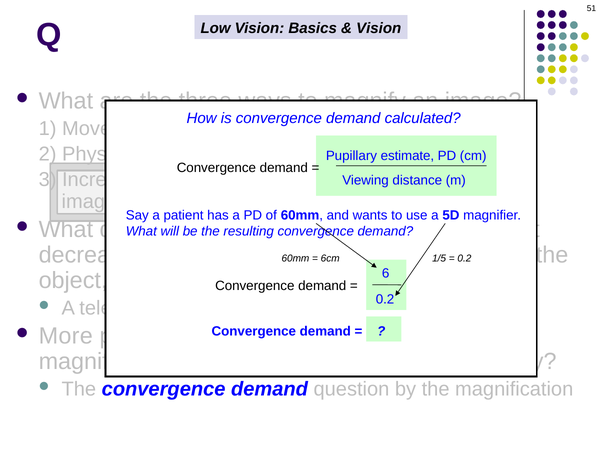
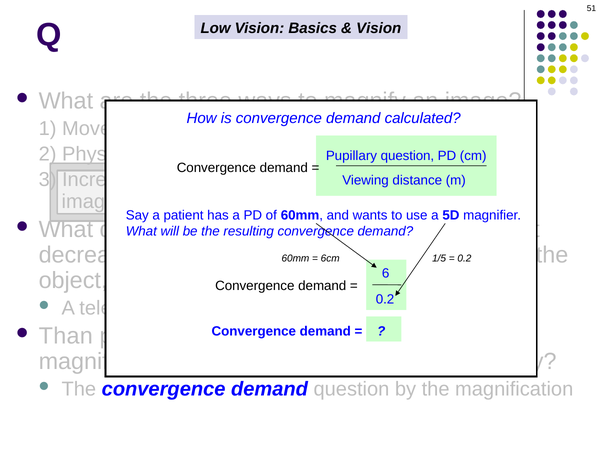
Pupillary estimate: estimate -> question (407, 156)
More: More -> Than (66, 336)
